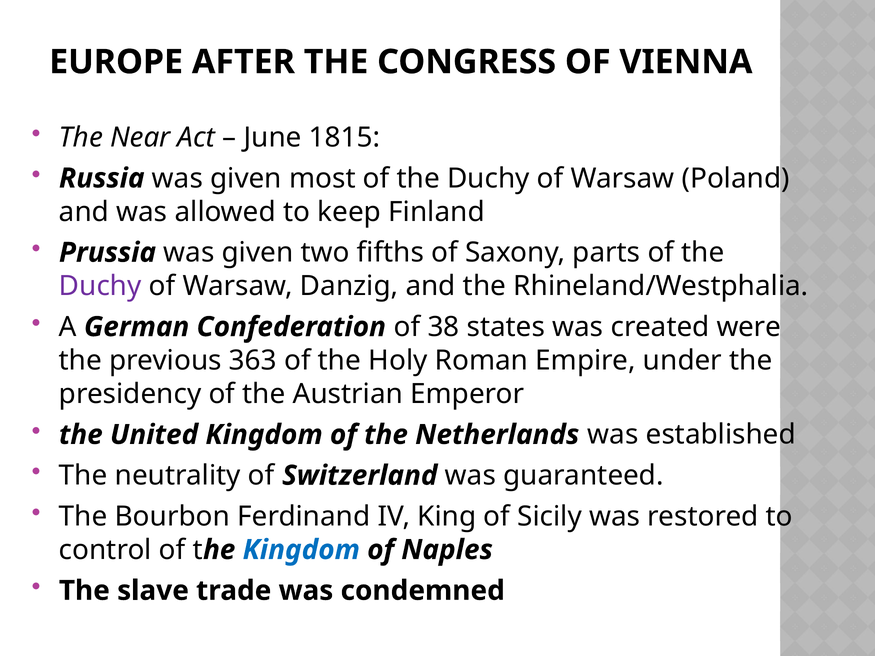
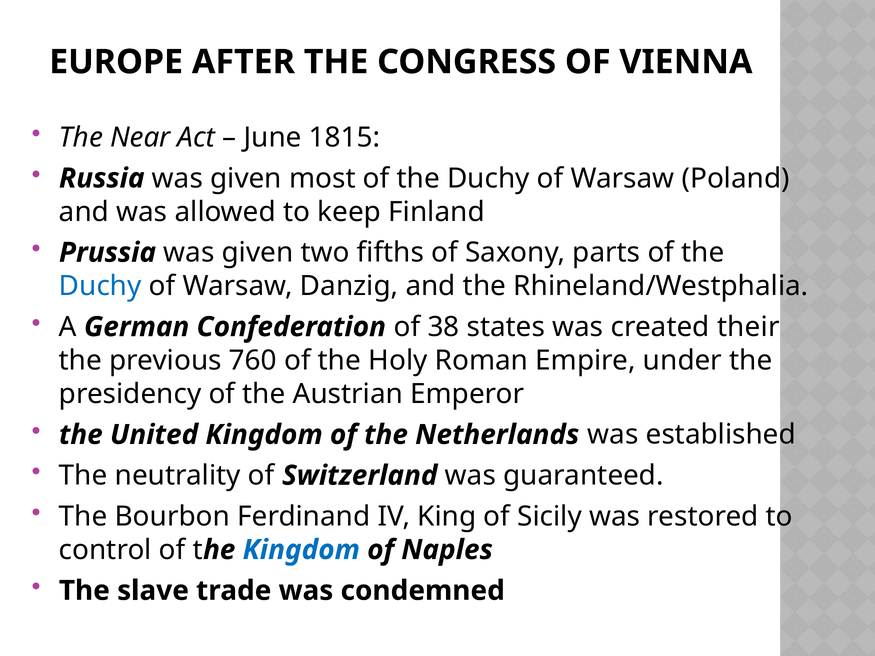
Duchy colour: purple -> blue (100, 286)
were: were -> their (749, 327)
363: 363 -> 760 (253, 361)
